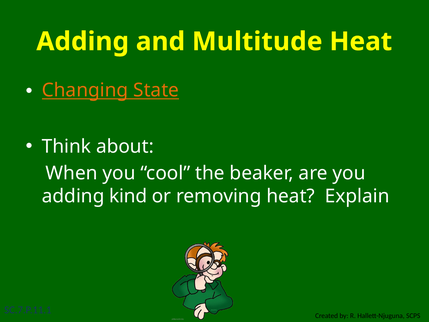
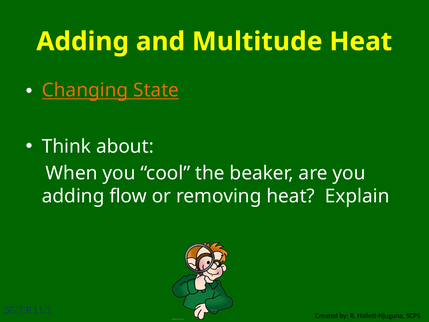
kind: kind -> flow (128, 196)
